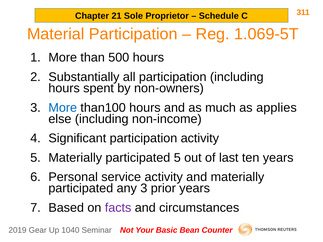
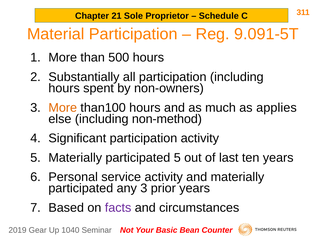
1.069-5T: 1.069-5T -> 9.091-5T (266, 34)
More colour: blue -> orange (63, 108)
non-income: non-income -> non-method (167, 119)
